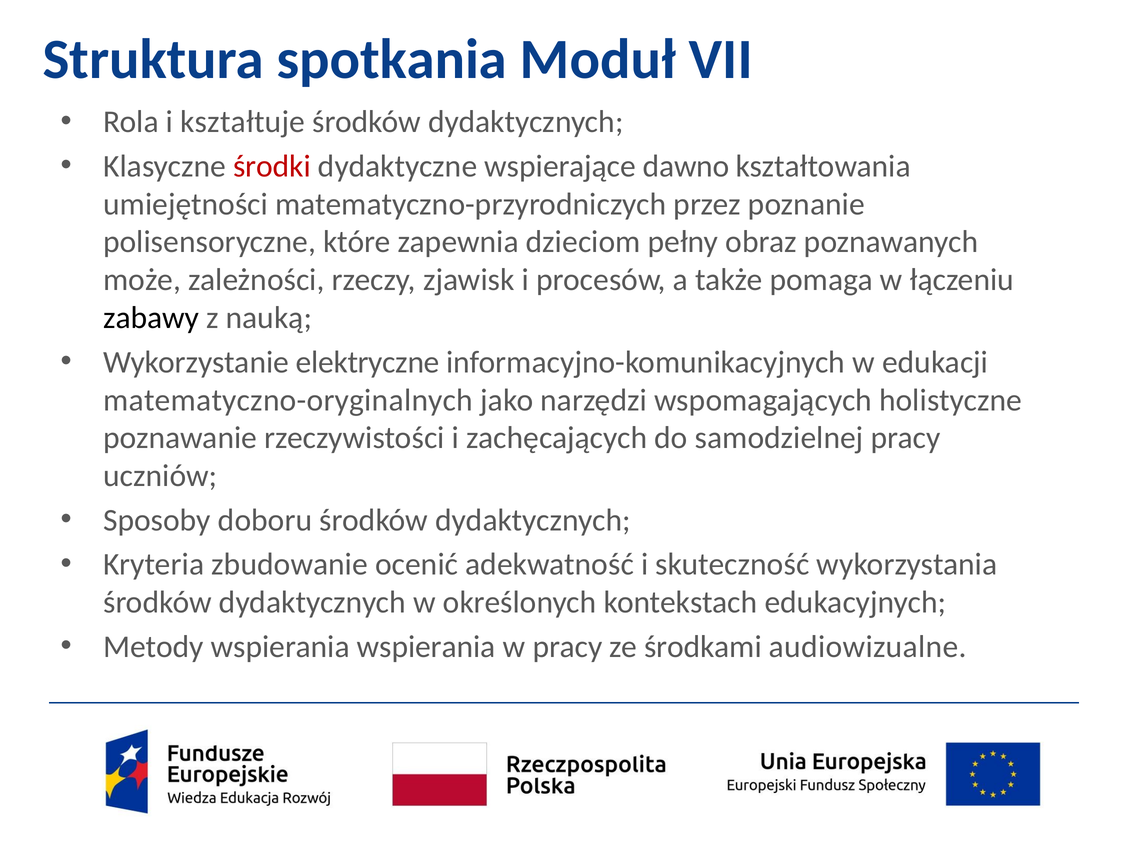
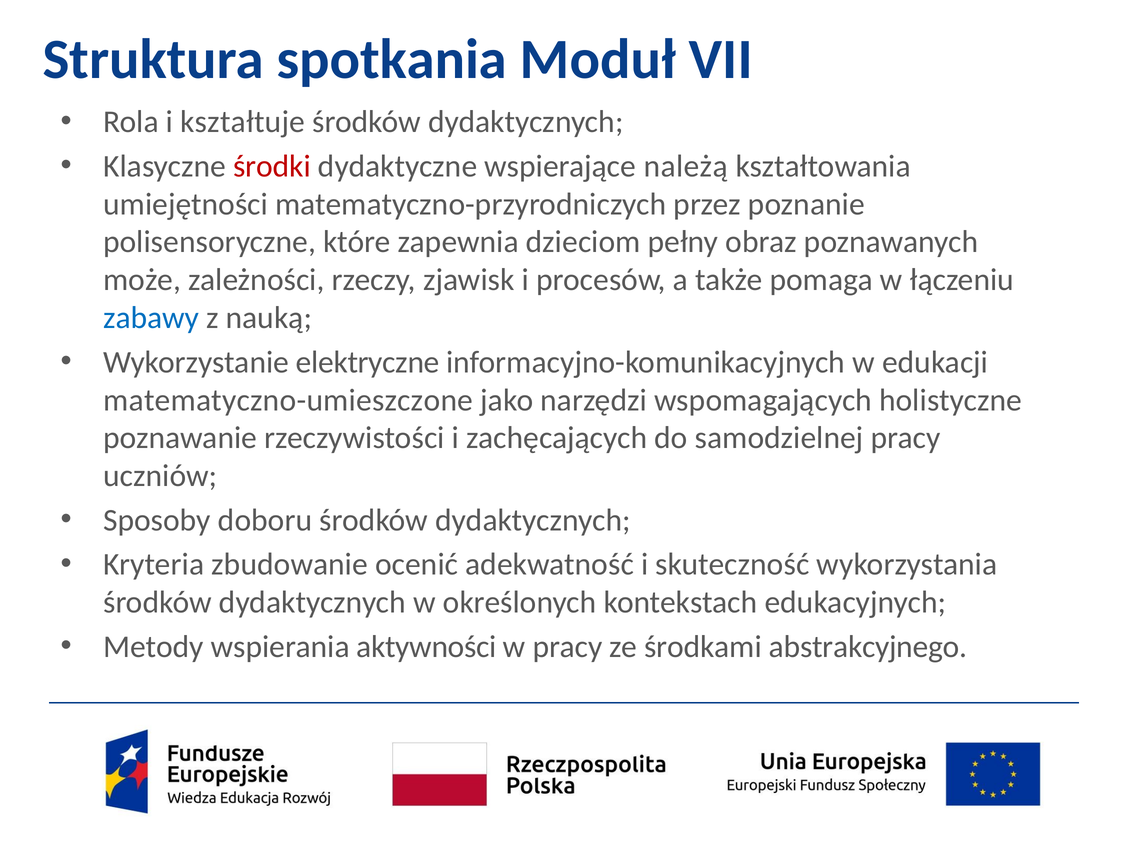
dawno: dawno -> należą (686, 166)
zabawy colour: black -> blue (151, 318)
matematyczno-oryginalnych: matematyczno-oryginalnych -> matematyczno-umieszczone (288, 400)
wspierania wspierania: wspierania -> aktywności (426, 646)
audiowizualne: audiowizualne -> abstrakcyjnego (868, 646)
